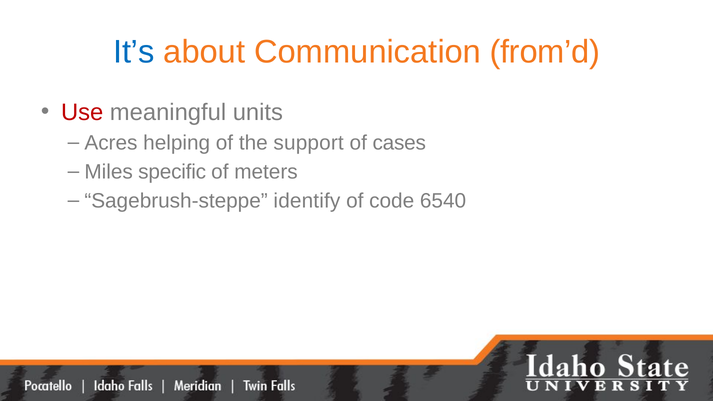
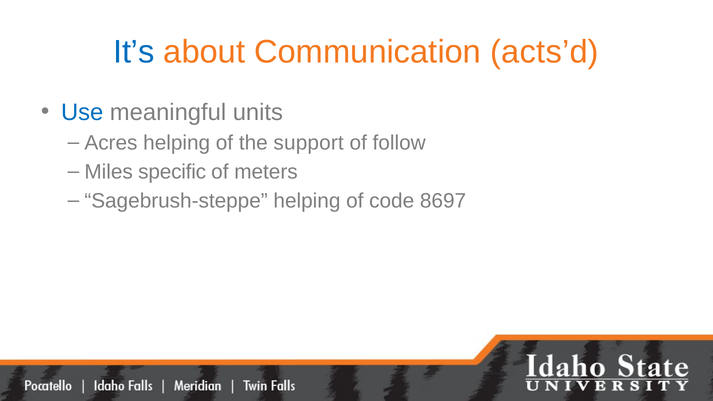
from’d: from’d -> acts’d (545, 52)
Use colour: red -> blue (82, 112)
cases: cases -> follow (399, 143)
identify: identify -> helping (307, 201)
6540: 6540 -> 8697 (443, 201)
